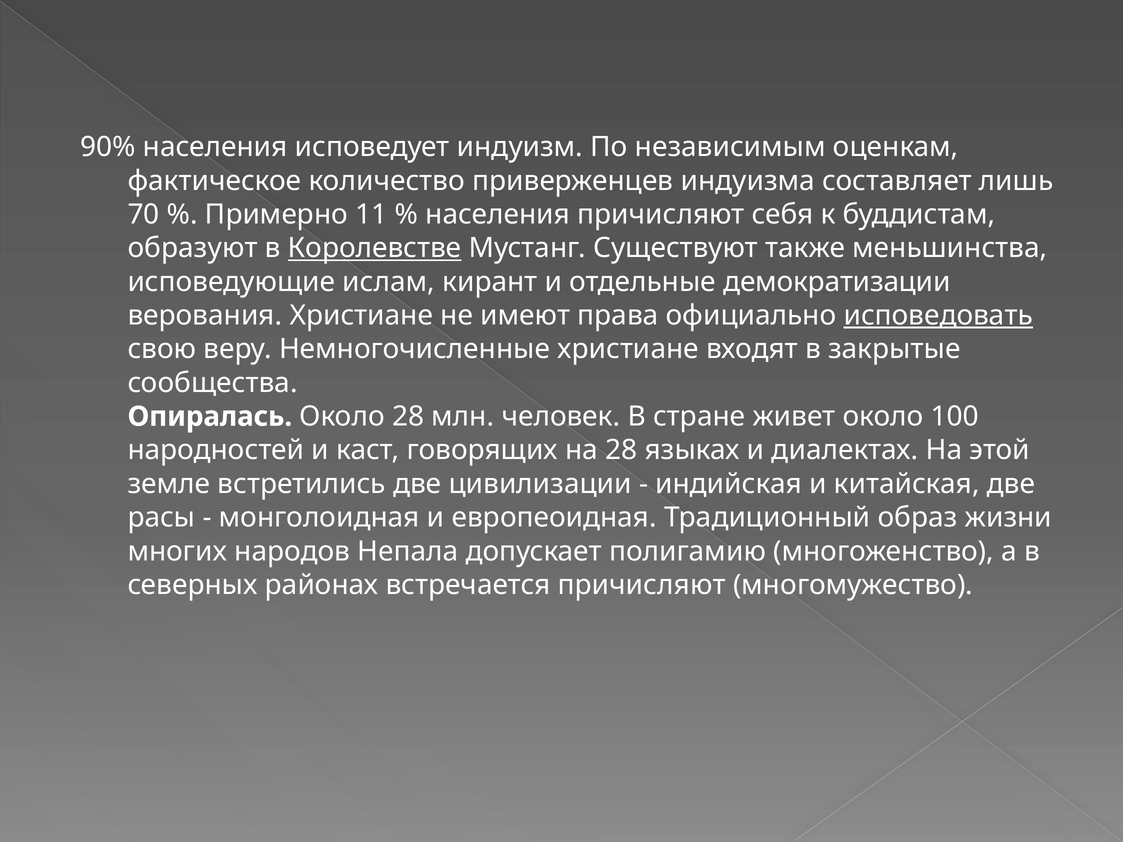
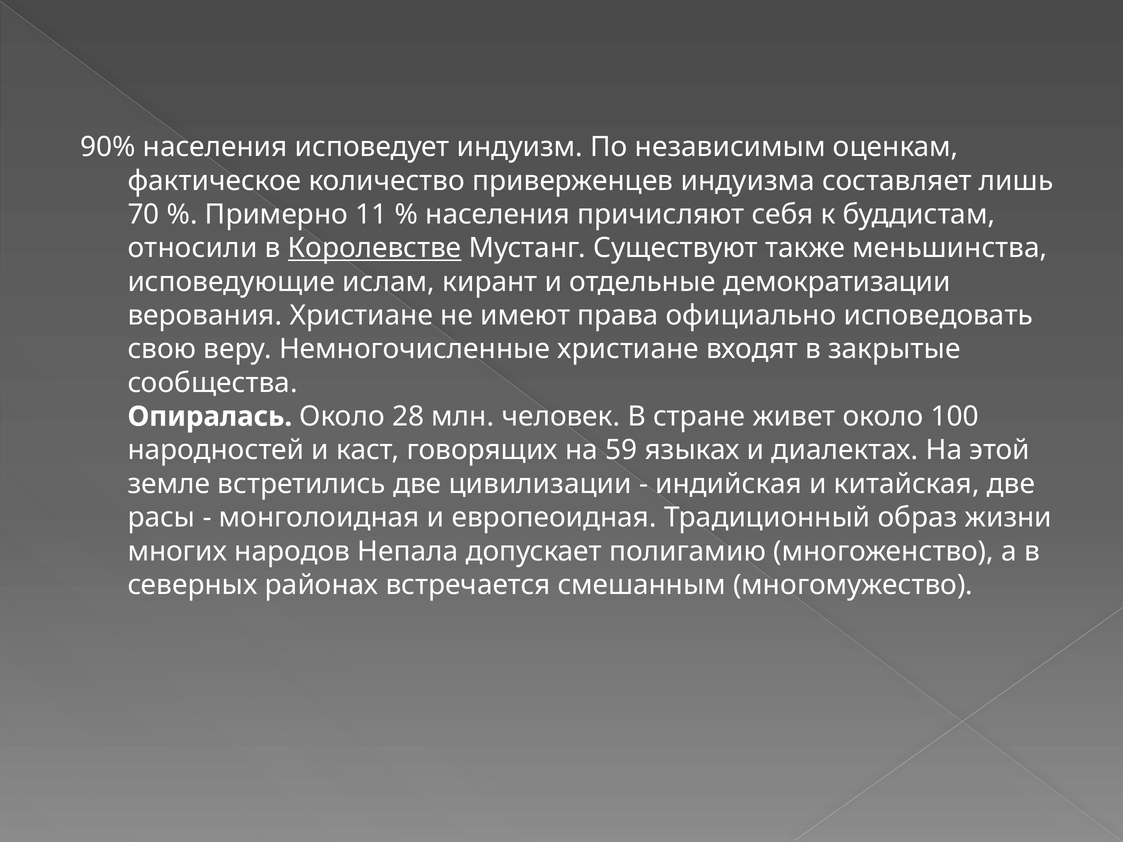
образуют: образуют -> относили (193, 248)
исповедовать underline: present -> none (938, 316)
на 28: 28 -> 59 (621, 450)
встречается причисляют: причисляют -> смешанным (642, 585)
